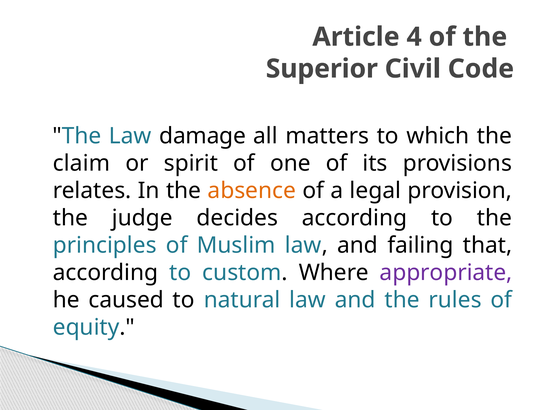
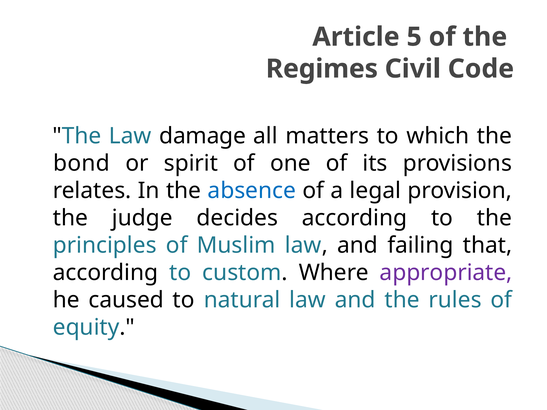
4: 4 -> 5 (414, 37)
Superior: Superior -> Regimes (322, 69)
claim: claim -> bond (81, 163)
absence colour: orange -> blue (252, 191)
